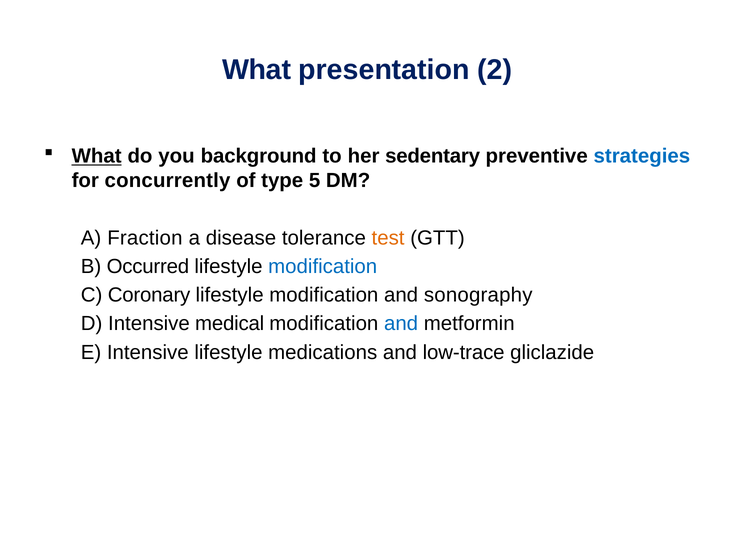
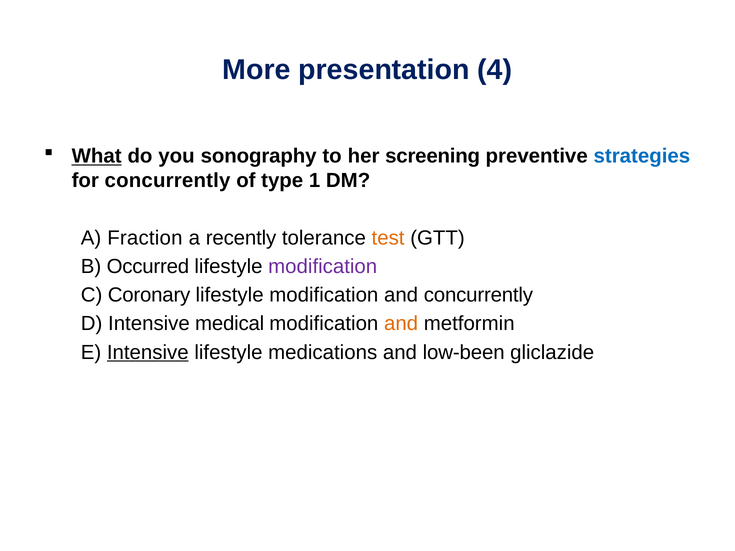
What: What -> More (256, 70)
2: 2 -> 4 (495, 70)
background: background -> sonography (259, 156)
sedentary: sedentary -> screening (433, 156)
5: 5 -> 1 (315, 181)
disease: disease -> recently (241, 238)
modification colour: blue -> purple (323, 267)
and sonography: sonography -> concurrently (478, 295)
and colour: blue -> orange (401, 324)
Intensive underline: none -> present (148, 353)
low-trace: low-trace -> low-been (464, 353)
